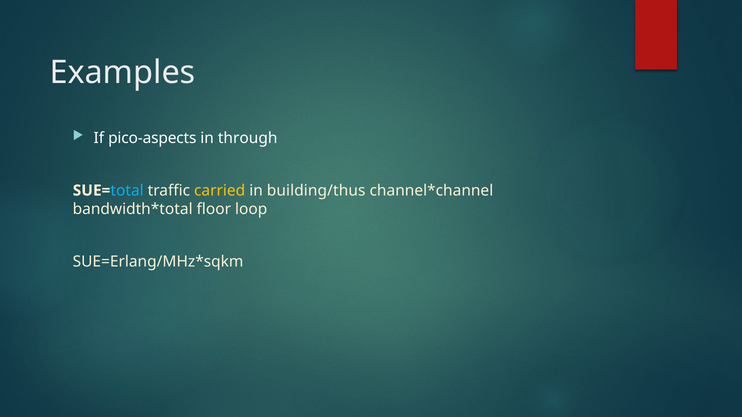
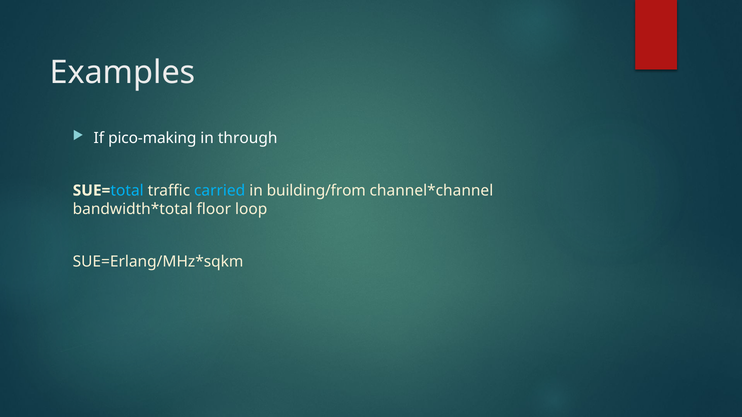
pico-aspects: pico-aspects -> pico-making (152, 138)
carried colour: yellow -> light blue (220, 191)
building/thus: building/thus -> building/from (316, 191)
